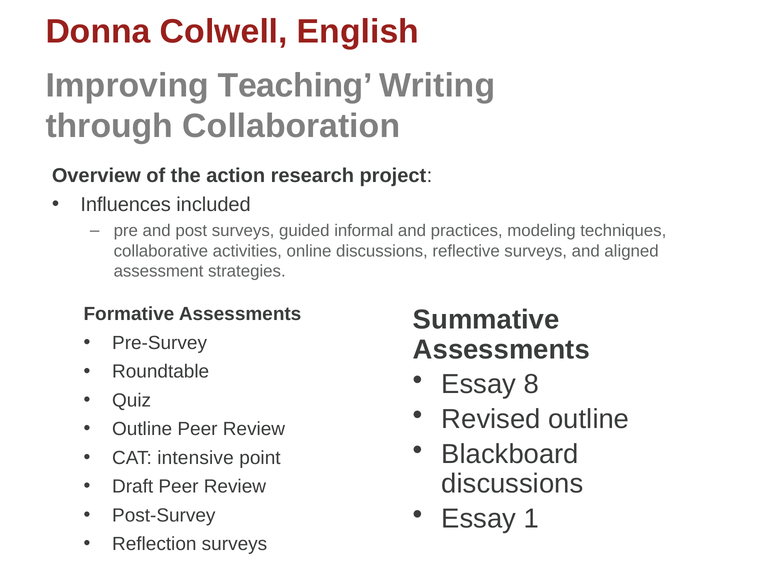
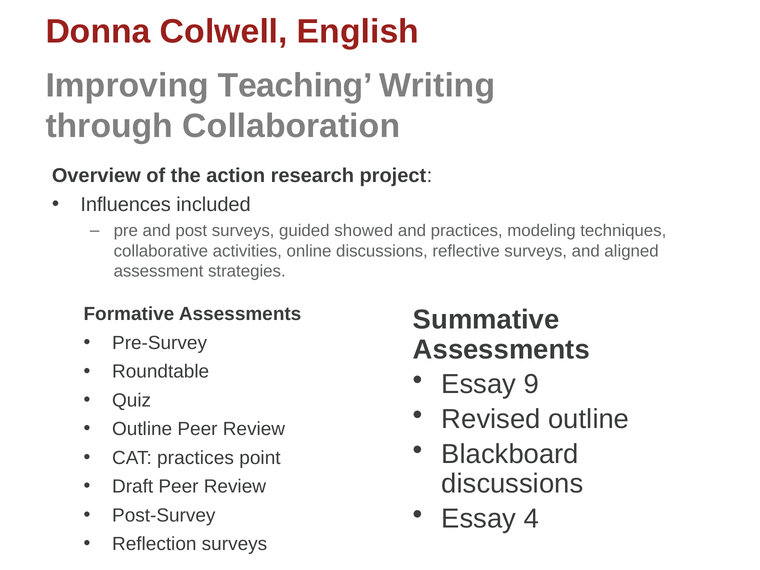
informal: informal -> showed (364, 231)
8: 8 -> 9 (531, 384)
CAT intensive: intensive -> practices (196, 458)
1: 1 -> 4 (531, 519)
